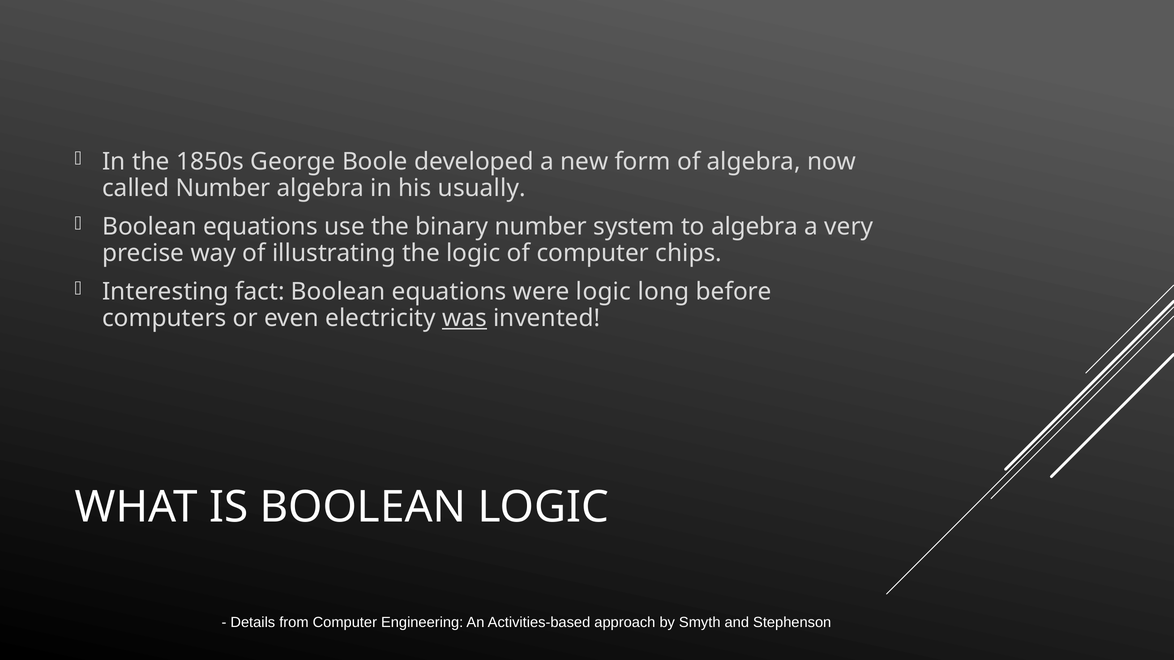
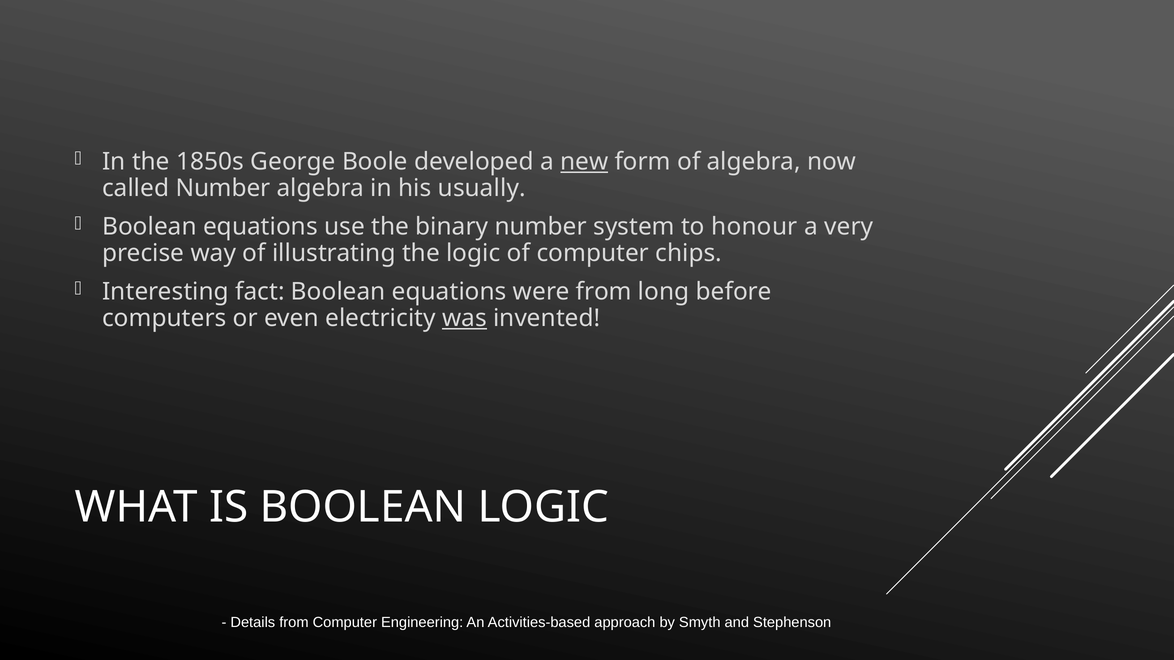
new underline: none -> present (584, 162)
to algebra: algebra -> honour (754, 227)
were logic: logic -> from (604, 292)
